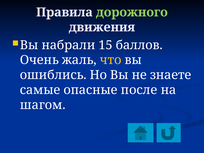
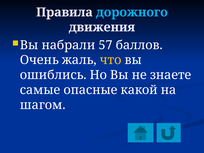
дорожного colour: light green -> light blue (132, 12)
15: 15 -> 57 (106, 45)
после: после -> какой (139, 90)
